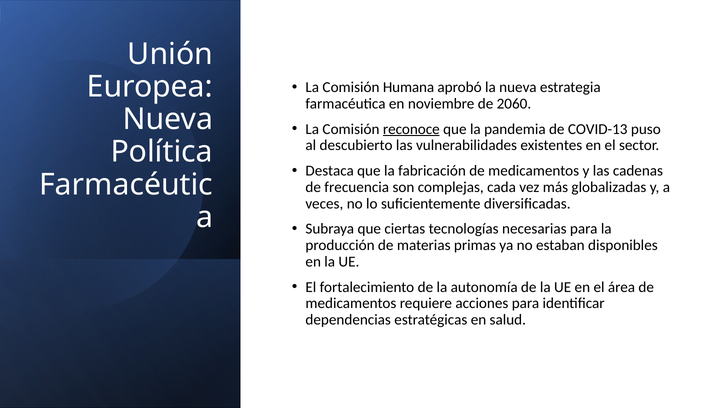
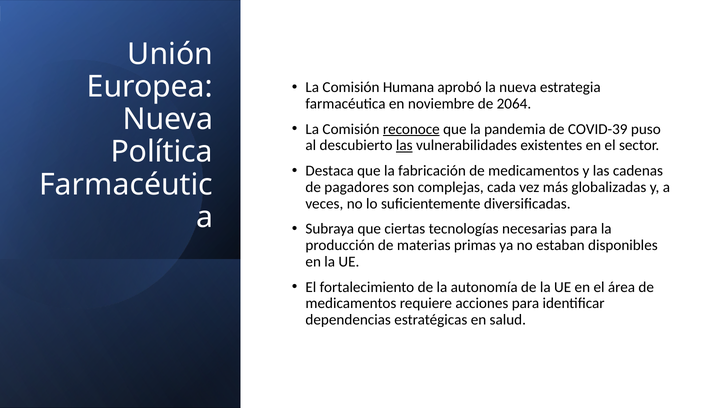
2060: 2060 -> 2064 (514, 104)
COVID-13: COVID-13 -> COVID-39 (598, 129)
las underline: none -> present (404, 146)
frecuencia: frecuencia -> pagadores (357, 187)
